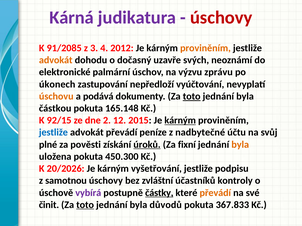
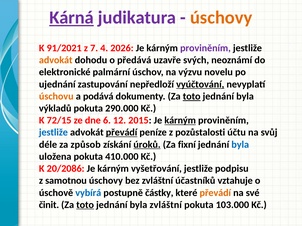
Kárná underline: none -> present (72, 18)
úschovy colour: red -> orange (221, 18)
91/2085: 91/2085 -> 91/2021 (64, 48)
3: 3 -> 7 (94, 48)
2012: 2012 -> 2026 (122, 48)
proviněním colour: orange -> purple (205, 48)
dočasný: dočasný -> předává (134, 60)
zprávu: zprávu -> novelu (219, 72)
úkonech: úkonech -> ujednání (57, 84)
vyúčtování underline: none -> present (200, 84)
částkou: částkou -> výkladů (55, 109)
165.148: 165.148 -> 290.000 (122, 109)
92/15: 92/15 -> 72/15 (59, 121)
2: 2 -> 6 (107, 121)
převádí underline: none -> present (122, 133)
nadbytečné: nadbytečné -> pozůstalosti (200, 133)
plné: plné -> déle (48, 145)
pověsti: pověsti -> způsob (86, 145)
byla colour: orange -> blue (240, 145)
450.300: 450.300 -> 410.000 (122, 157)
20/2026: 20/2026 -> 20/2086 (66, 169)
kontroly: kontroly -> vztahuje (235, 181)
vybírá colour: purple -> blue (88, 193)
částky underline: present -> none (159, 193)
byla důvodů: důvodů -> zvláštní (166, 205)
367.833: 367.833 -> 103.000 (232, 205)
